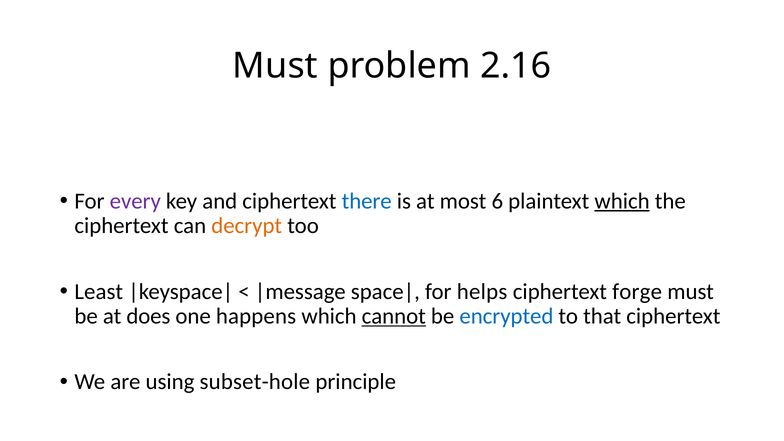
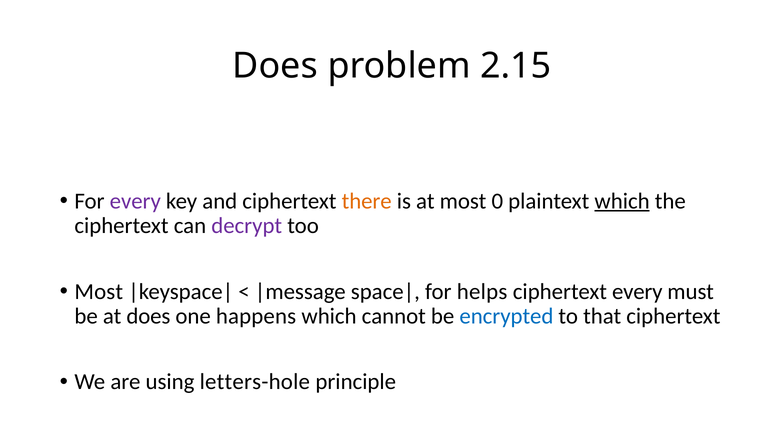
Must: Must -> Does (275, 66)
2.16: 2.16 -> 2.15 (516, 66)
there colour: blue -> orange (367, 201)
6: 6 -> 0 (497, 201)
decrypt colour: orange -> purple (247, 226)
Least: Least -> Most (99, 291)
ciphertext forge: forge -> every (637, 291)
cannot underline: present -> none (394, 316)
subset-hole: subset-hole -> letters-hole (255, 382)
